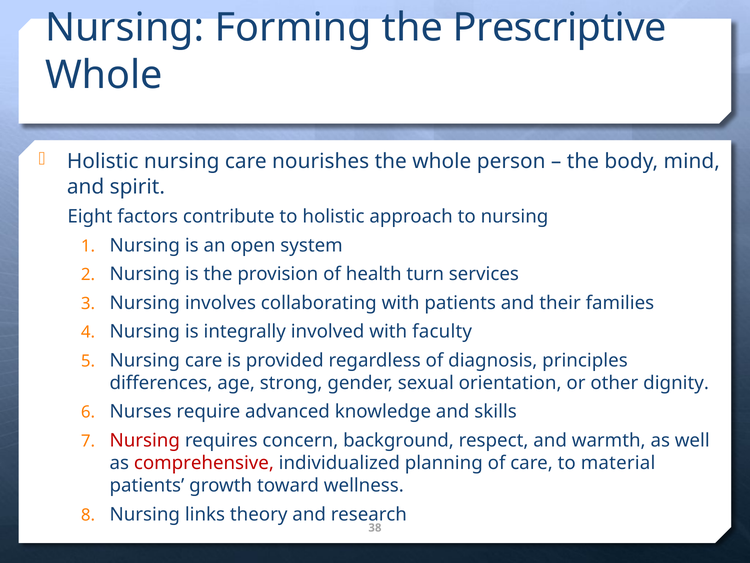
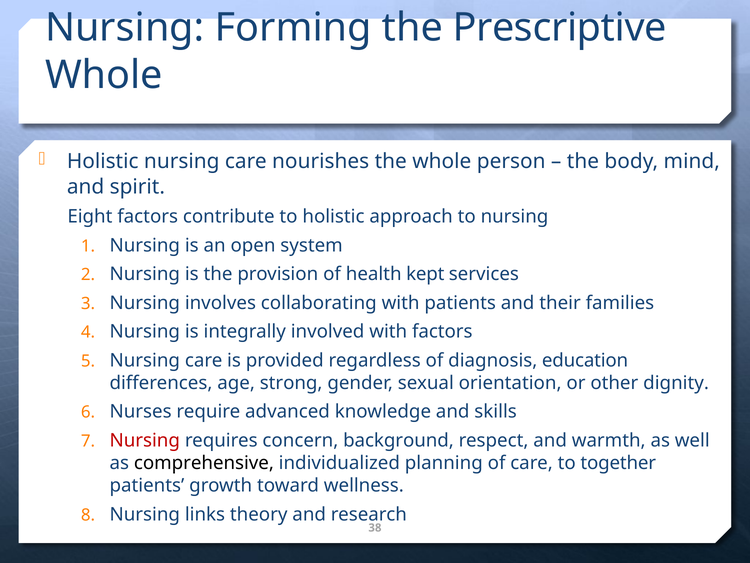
turn: turn -> kept (425, 274)
with faculty: faculty -> factors (442, 331)
principles: principles -> education (585, 360)
comprehensive colour: red -> black (204, 463)
material: material -> together (618, 463)
